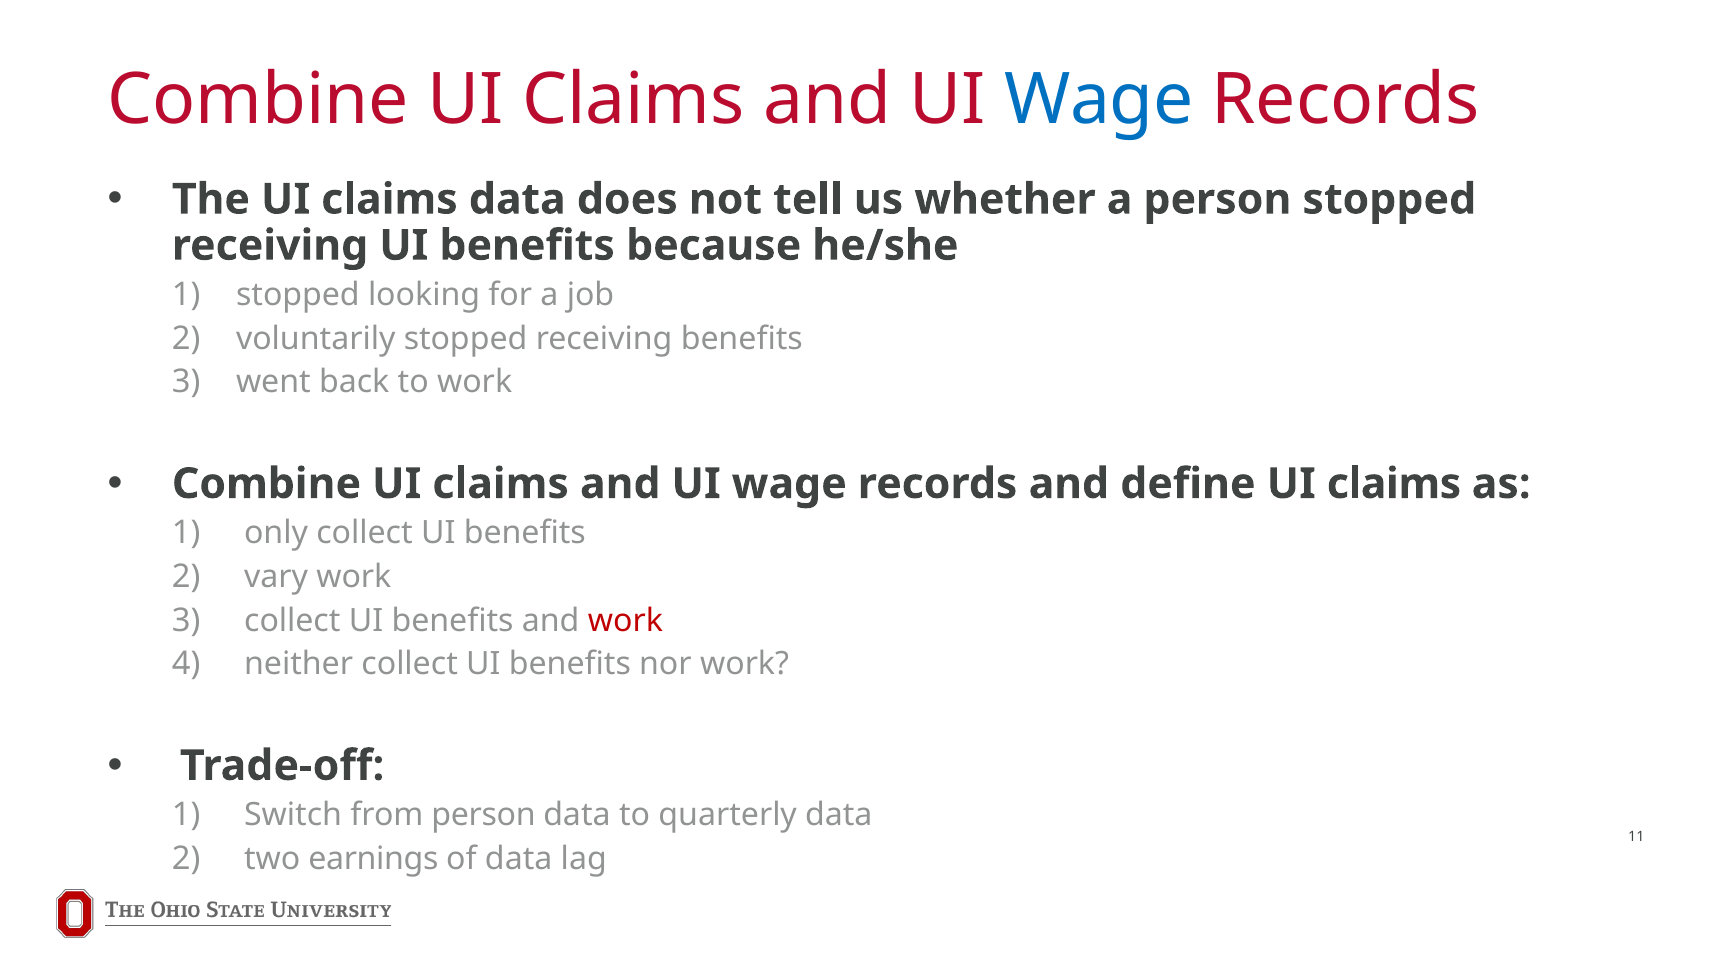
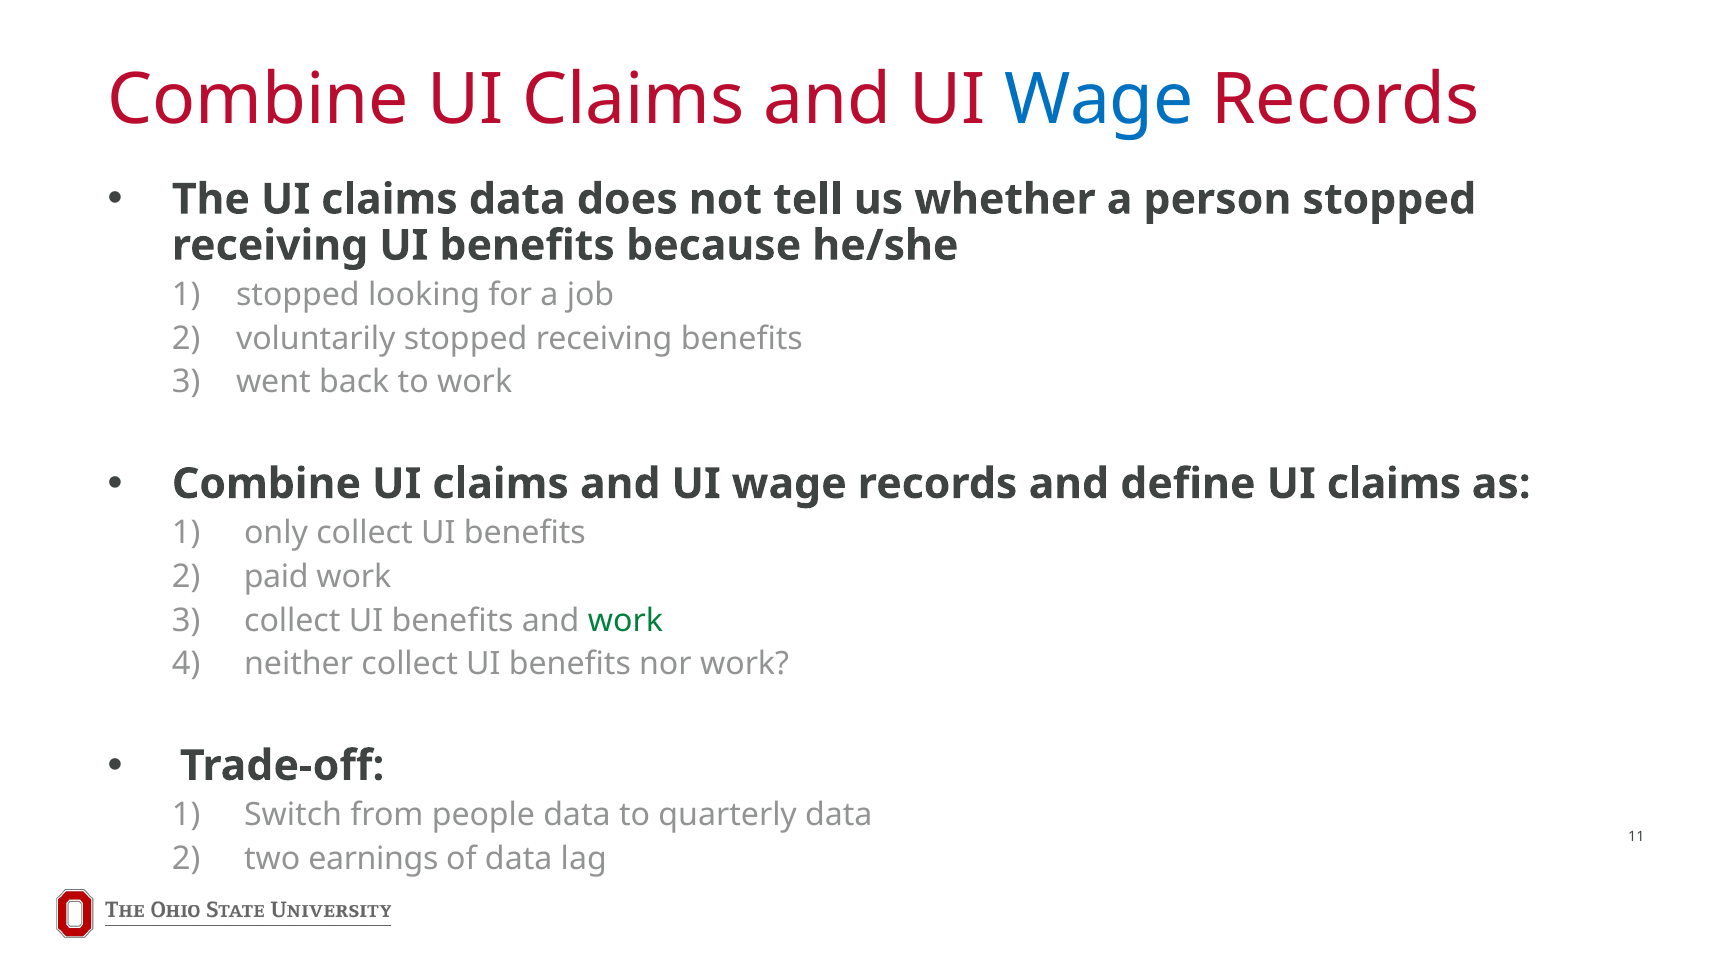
vary: vary -> paid (276, 577)
work colour: red -> green (625, 621)
from person: person -> people (483, 816)
